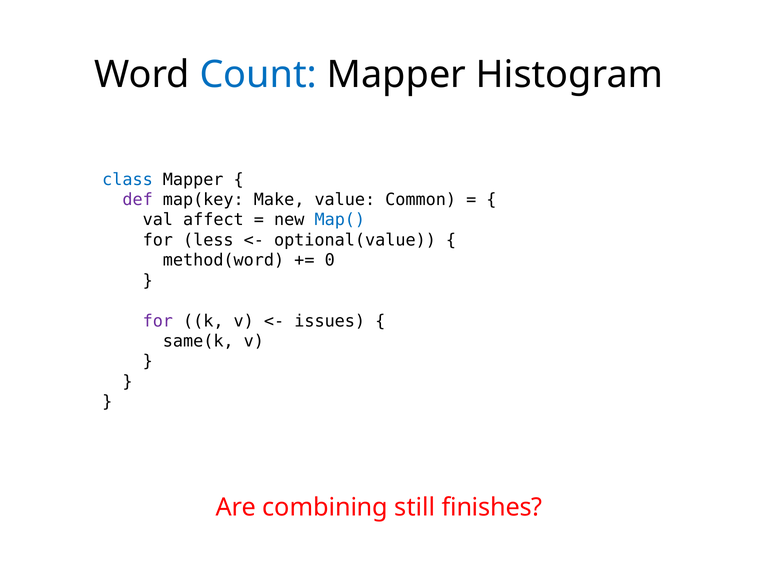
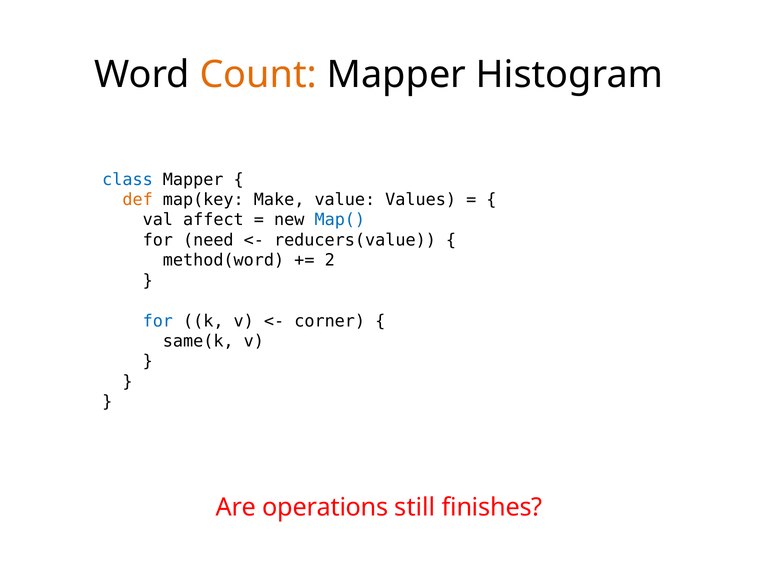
Count colour: blue -> orange (258, 75)
def colour: purple -> orange (138, 199)
Common: Common -> Values (421, 199)
less: less -> need (208, 240)
optional(value: optional(value -> reducers(value (355, 240)
0: 0 -> 2 (330, 260)
for colour: purple -> blue (158, 321)
issues: issues -> corner (330, 321)
combining: combining -> operations (325, 507)
